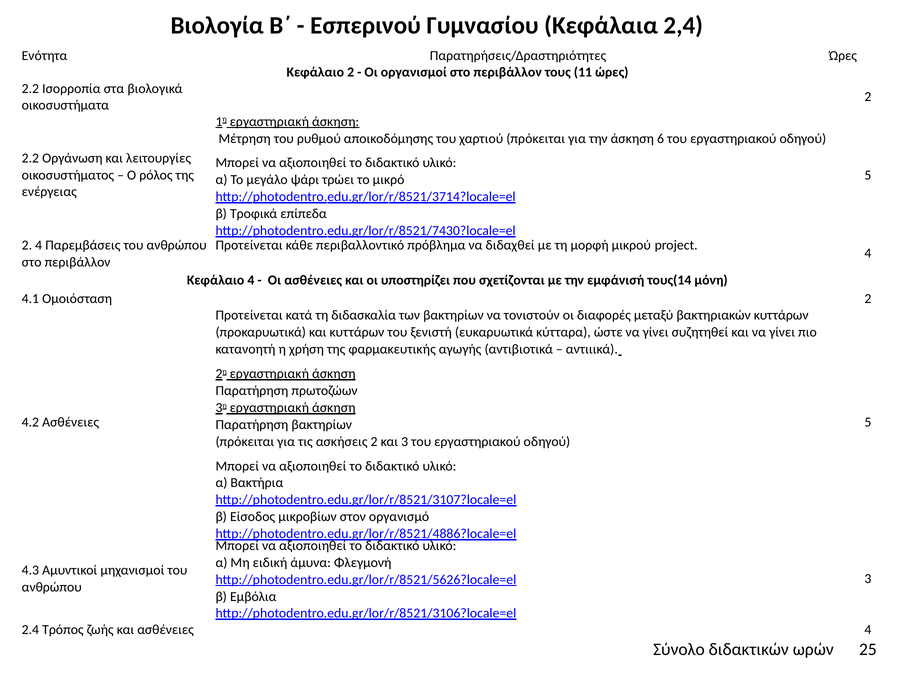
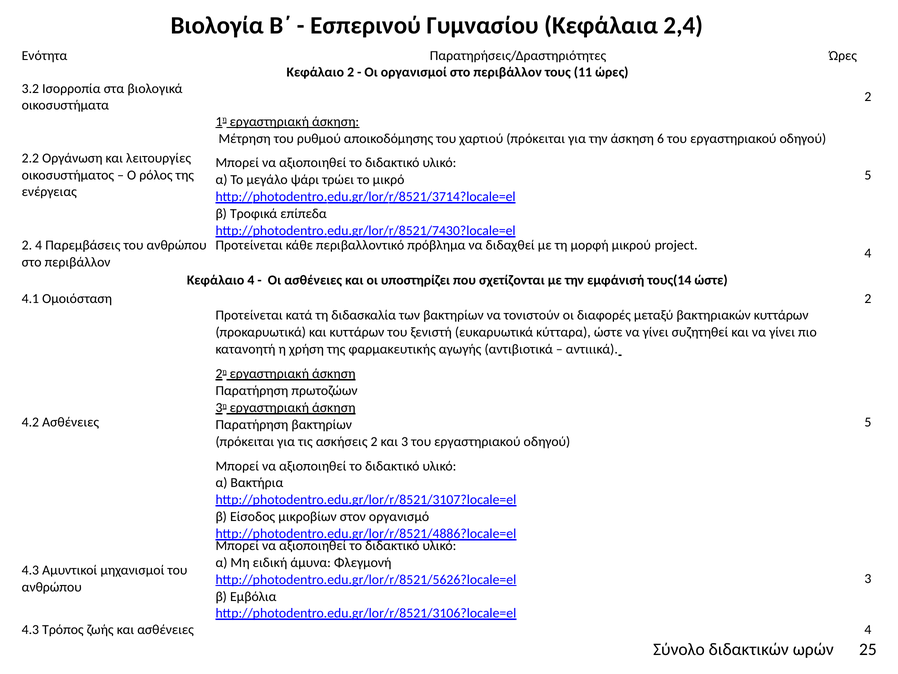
2.2: 2.2 -> 3.2 (30, 88)
τους(14 μόνη: μόνη -> ώστε (711, 280)
2.4: 2.4 -> 4.3 (30, 629)
